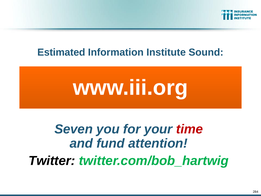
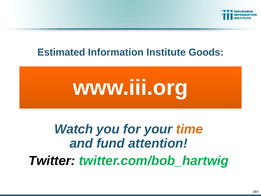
Sound: Sound -> Goods (206, 52)
Seven: Seven -> Watch (74, 129)
time colour: red -> orange (189, 129)
